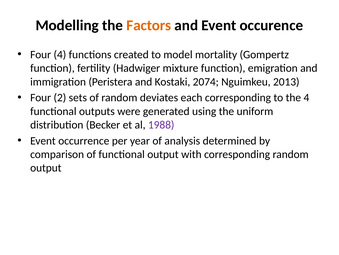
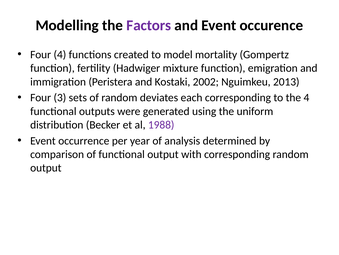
Factors colour: orange -> purple (149, 25)
2074: 2074 -> 2002 (206, 82)
2: 2 -> 3 (60, 97)
